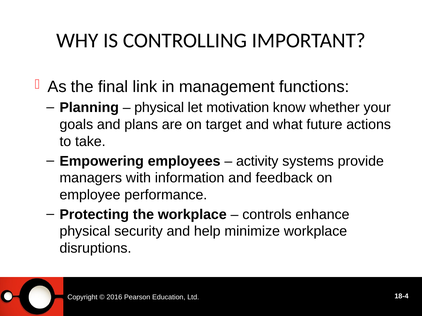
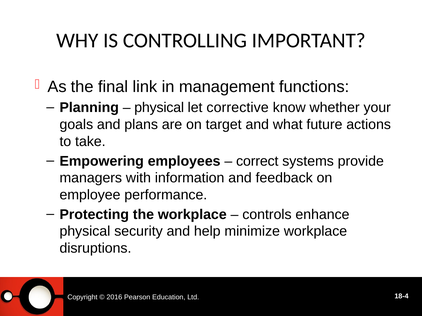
motivation: motivation -> corrective (238, 108)
activity: activity -> correct (257, 161)
